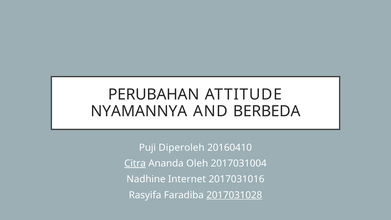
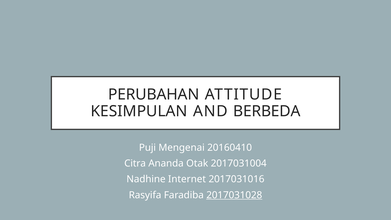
NYAMANNYA: NYAMANNYA -> KESIMPULAN (139, 111)
Diperoleh: Diperoleh -> Mengenai (182, 148)
Citra underline: present -> none (135, 163)
Oleh: Oleh -> Otak (197, 163)
